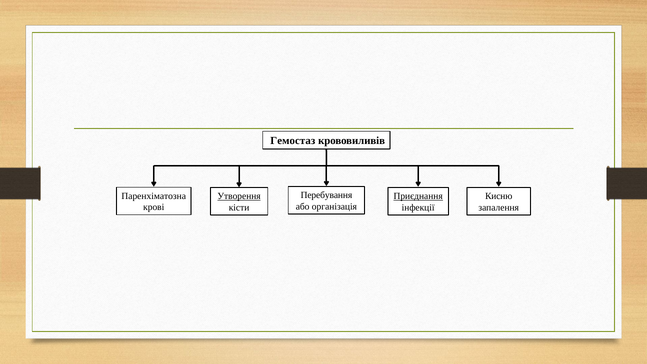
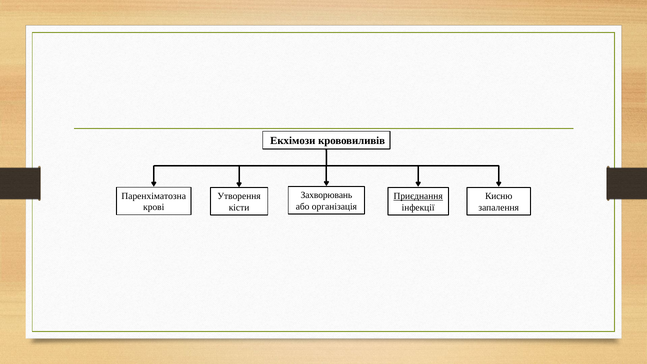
Гемостаз: Гемостаз -> Екхімози (293, 141)
Перебування: Перебування -> Захворювань (326, 195)
Утворення underline: present -> none (239, 196)
